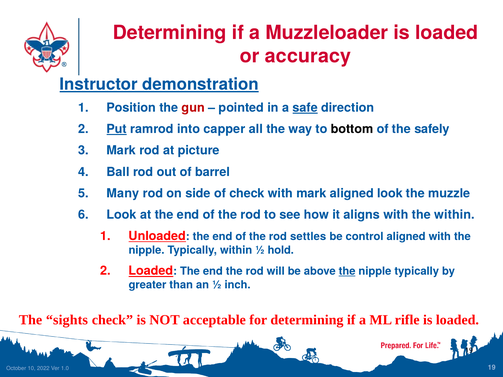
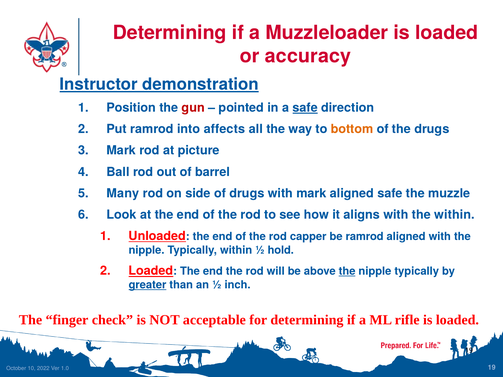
Put underline: present -> none (117, 129)
capper: capper -> affects (224, 129)
bottom colour: black -> orange (352, 129)
the safely: safely -> drugs (432, 129)
of check: check -> drugs (247, 193)
aligned look: look -> safe (390, 193)
settles: settles -> capper (308, 237)
be control: control -> ramrod (365, 237)
greater underline: none -> present (147, 285)
sights: sights -> finger (67, 320)
